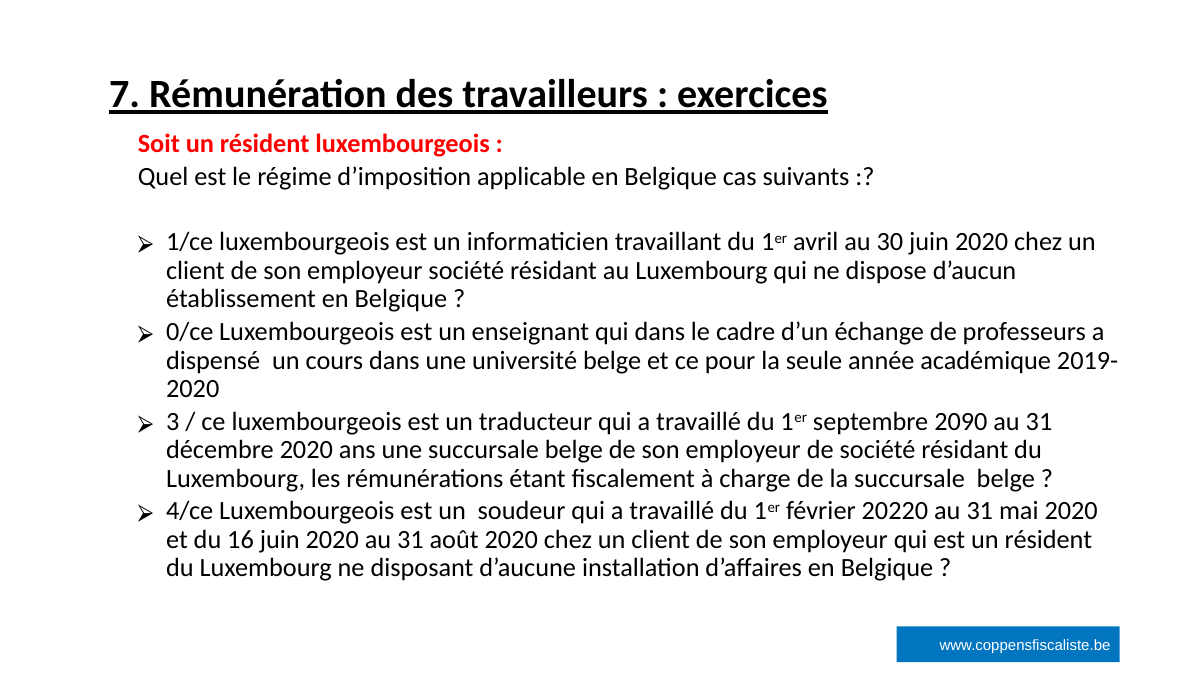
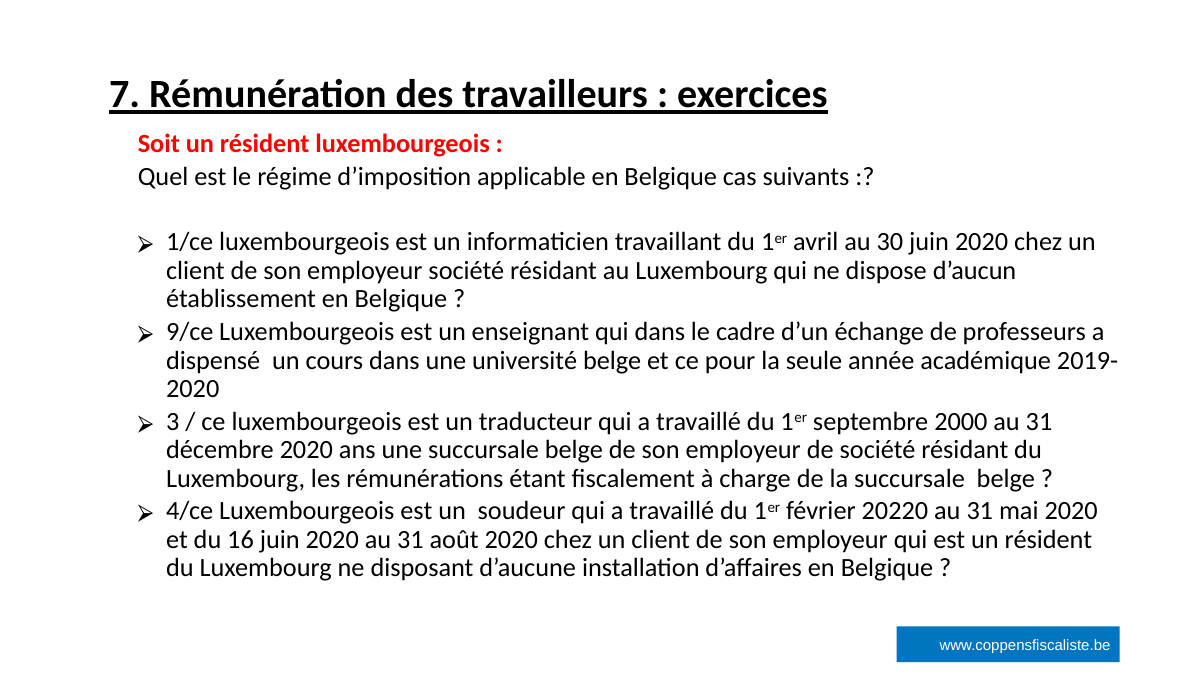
0/ce: 0/ce -> 9/ce (190, 332)
2090: 2090 -> 2000 (961, 422)
